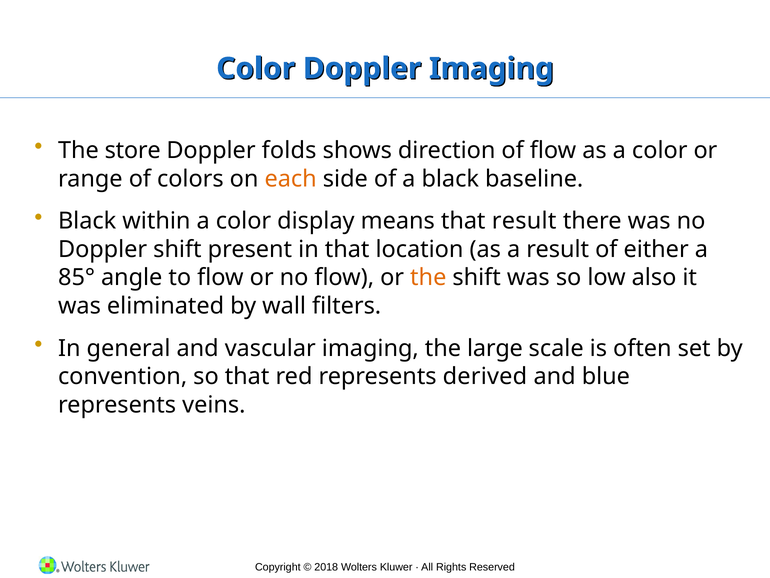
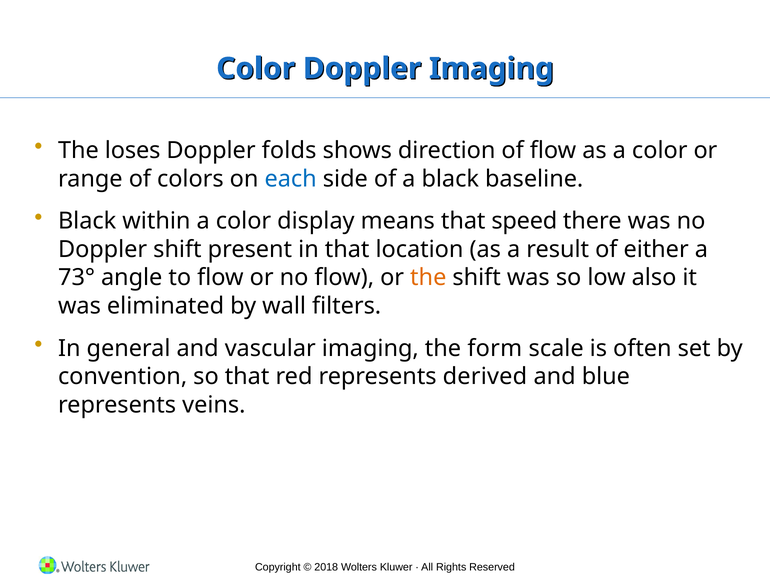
store: store -> loses (133, 150)
each colour: orange -> blue (291, 179)
that result: result -> speed (524, 221)
85°: 85° -> 73° (77, 277)
large: large -> form (495, 348)
